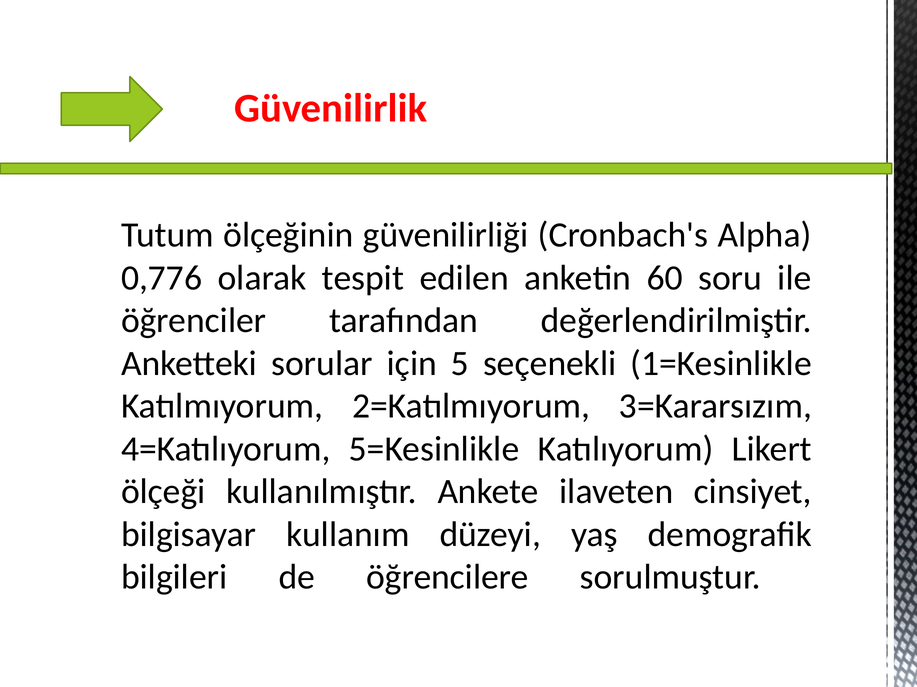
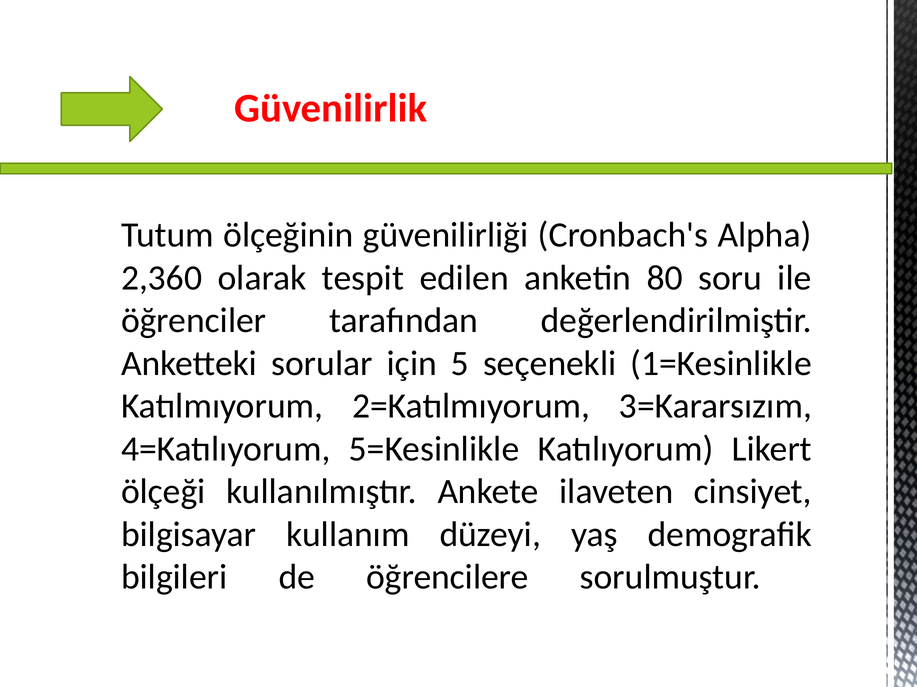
0,776: 0,776 -> 2,360 (162, 278)
60: 60 -> 80 (665, 278)
